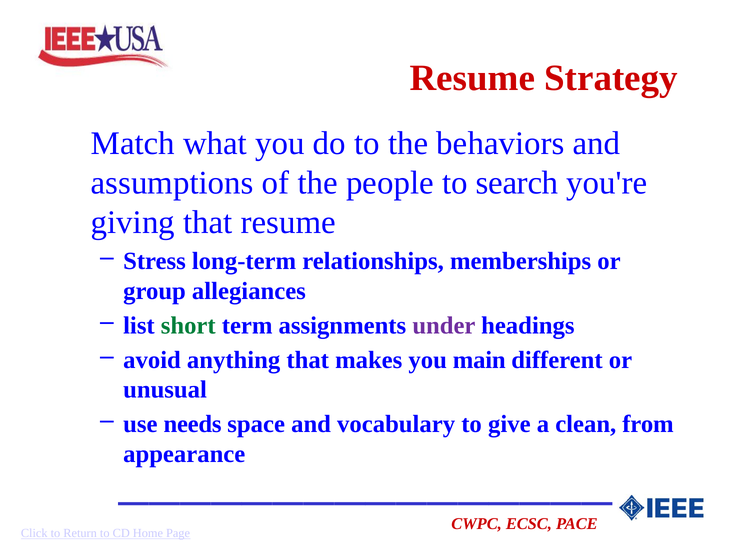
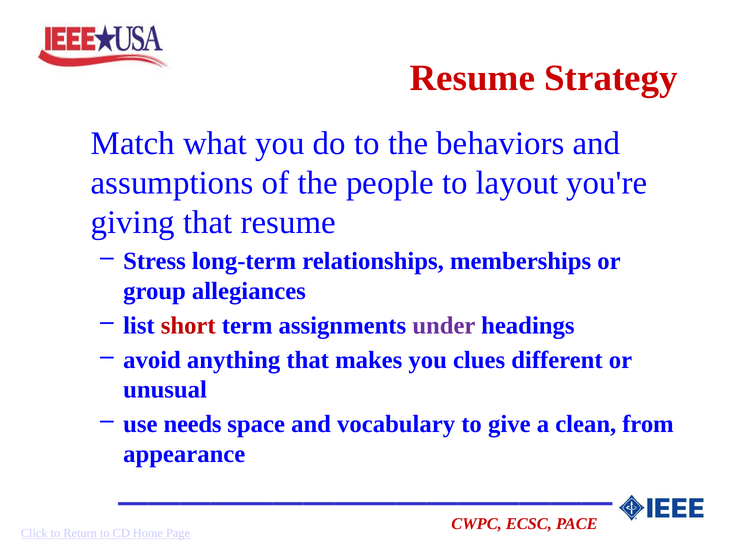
search: search -> layout (517, 183)
short colour: green -> red (188, 325)
main: main -> clues (479, 360)
